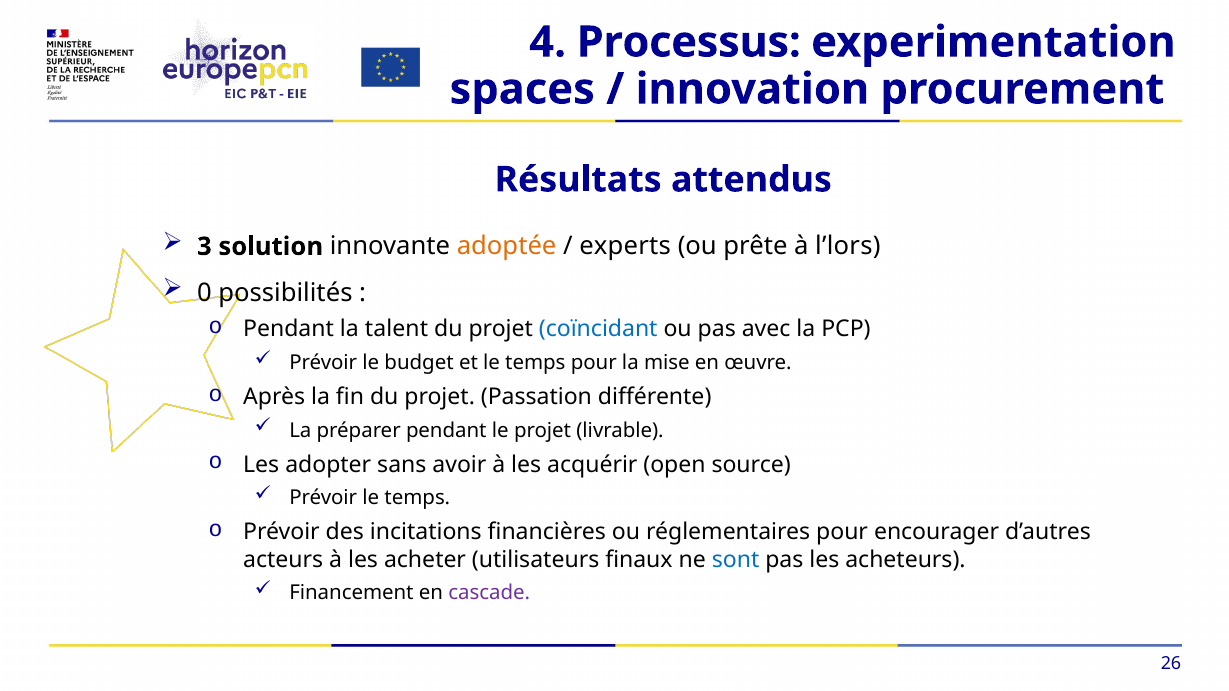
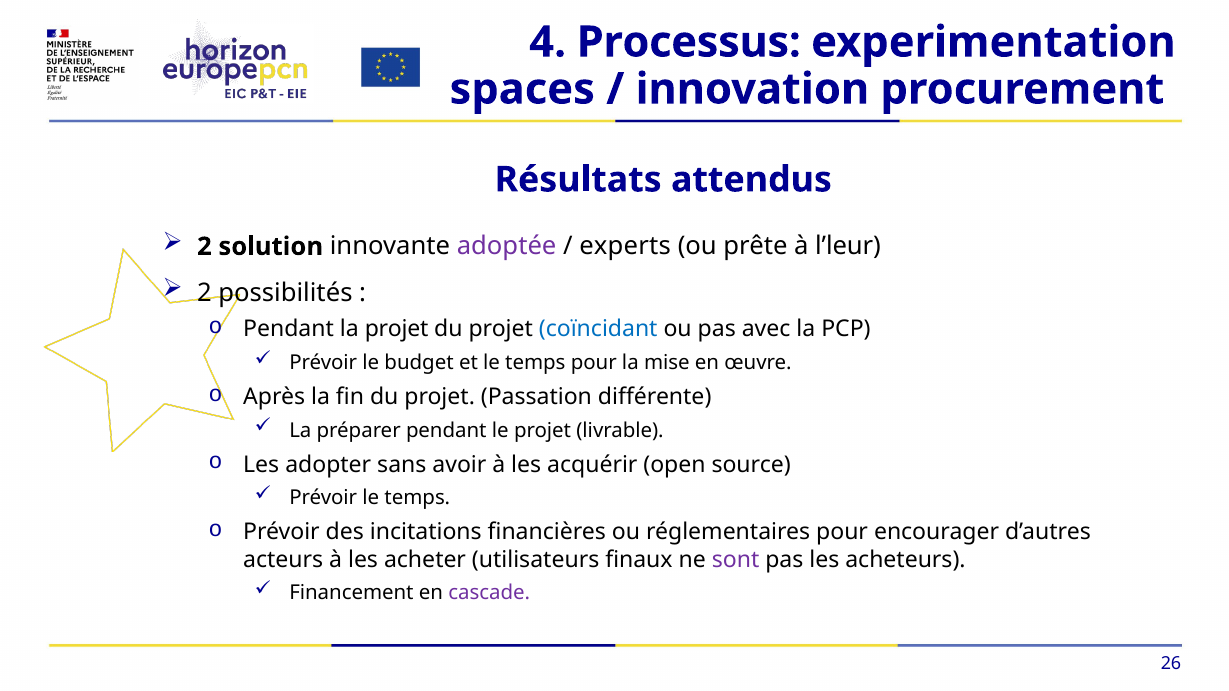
3: 3 -> 2 (204, 247)
adoptée colour: orange -> purple (507, 247)
l’lors: l’lors -> l’leur (848, 247)
0: 0 -> 2 (204, 293)
la talent: talent -> projet (397, 329)
sont colour: blue -> purple (736, 560)
